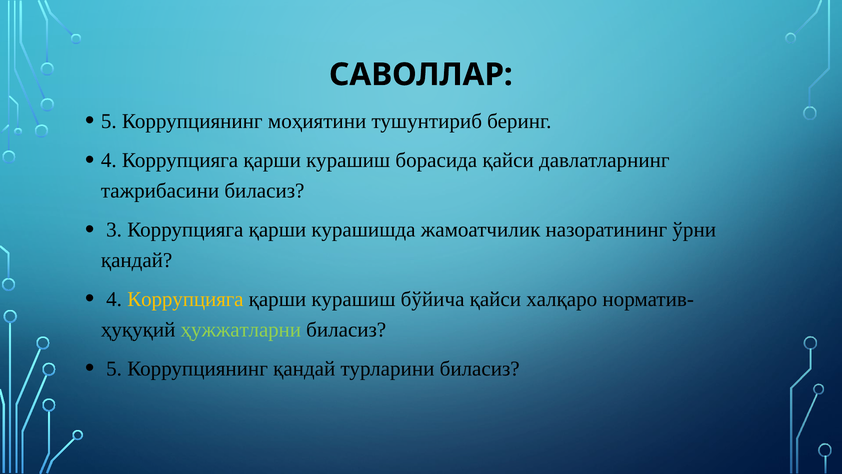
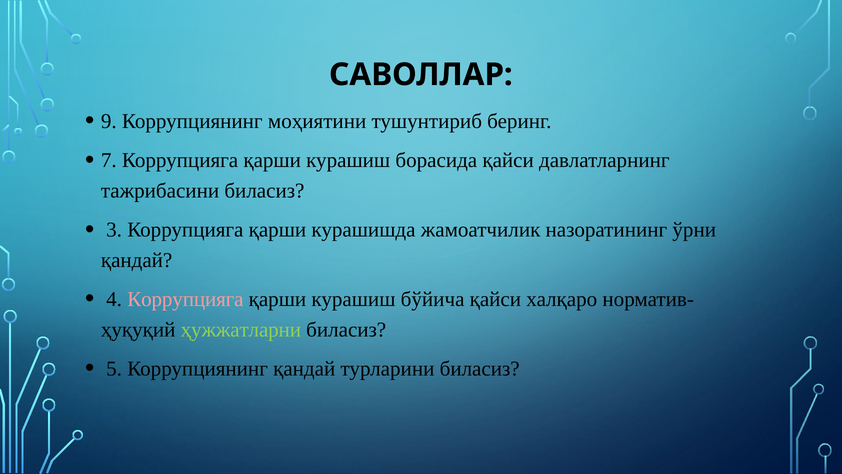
5: 5 -> 9 (109, 121)
4: 4 -> 7 (109, 160)
Коррупцияга colour: yellow -> pink (185, 299)
